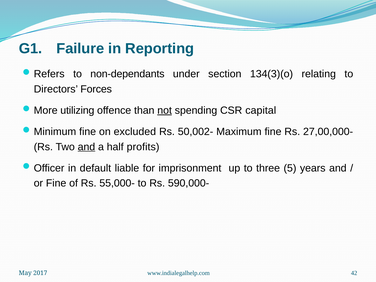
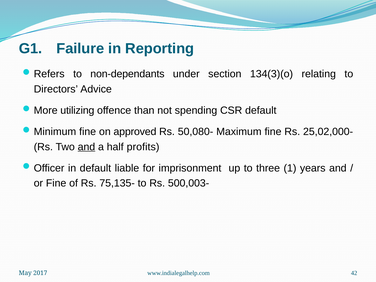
Forces: Forces -> Advice (96, 89)
not underline: present -> none (165, 110)
CSR capital: capital -> default (261, 110)
excluded: excluded -> approved (135, 132)
50,002-: 50,002- -> 50,080- (196, 132)
27,00,000-: 27,00,000- -> 25,02,000- (328, 132)
5: 5 -> 1 (290, 168)
55,000-: 55,000- -> 75,135- (117, 183)
590,000-: 590,000- -> 500,003- (189, 183)
